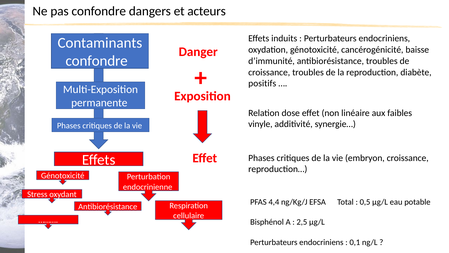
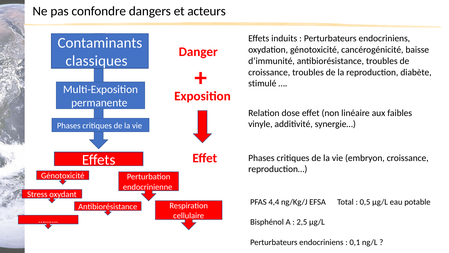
confondre: confondre -> classiques (96, 61)
positifs: positifs -> stimulé (262, 83)
